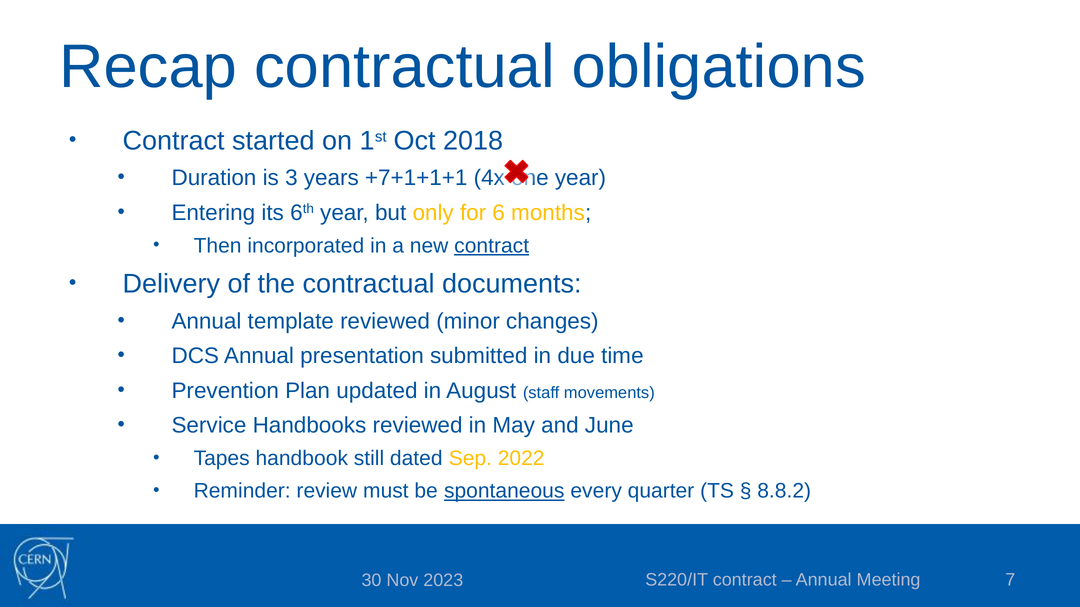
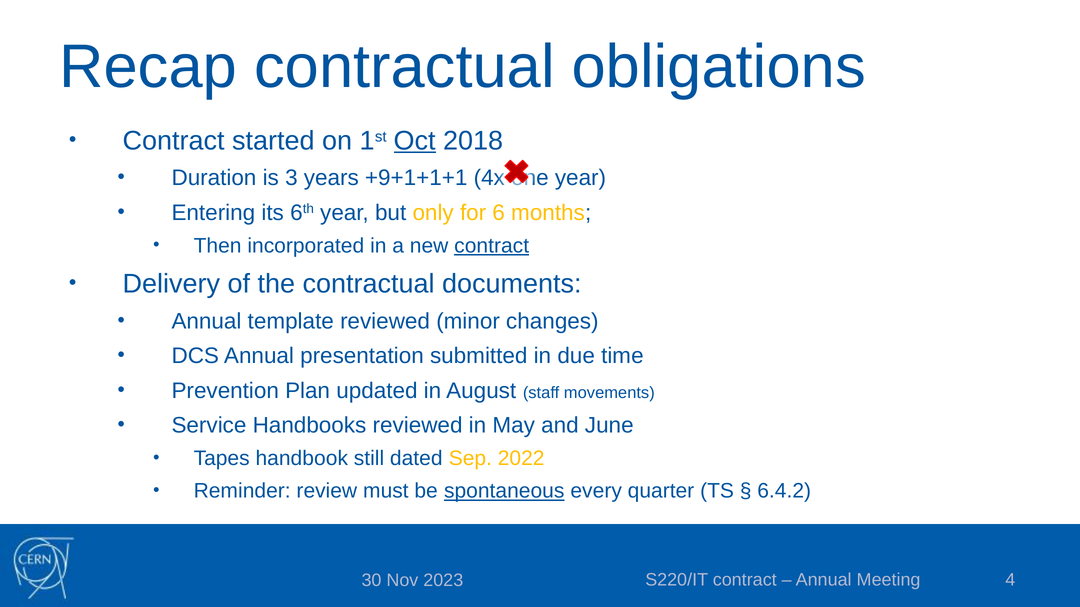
Oct underline: none -> present (415, 141)
+7+1+1+1: +7+1+1+1 -> +9+1+1+1 (416, 178)
8.8.2: 8.8.2 -> 6.4.2 (784, 491)
7: 7 -> 4 (1010, 580)
